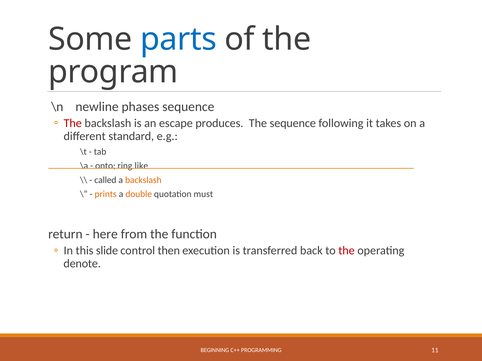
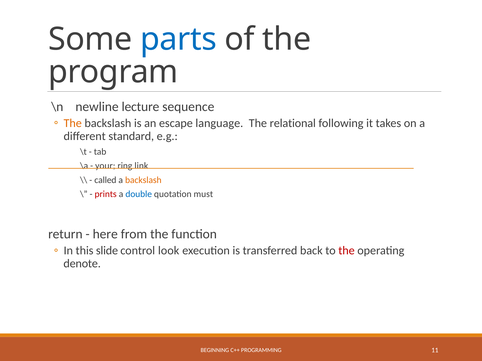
phases: phases -> lecture (140, 107)
The colour: red -> orange (73, 123)
produces: produces -> language (219, 123)
The sequence: sequence -> relational (293, 123)
onto: onto -> your (105, 166)
like: like -> link (141, 166)
prints colour: orange -> red (106, 194)
double colour: orange -> blue (139, 194)
then: then -> look (169, 251)
